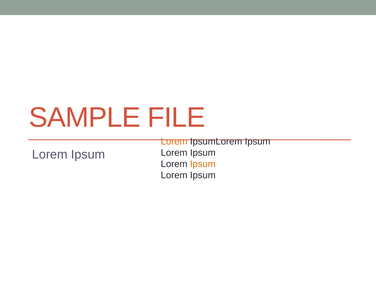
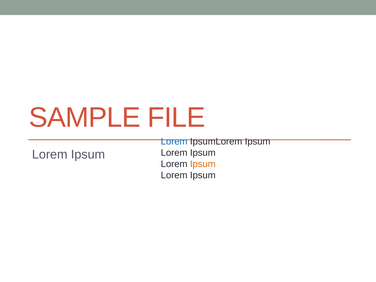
Lorem colour: orange -> blue (174, 142)
